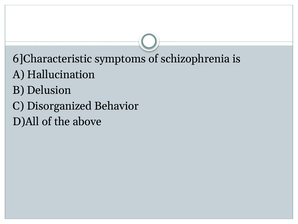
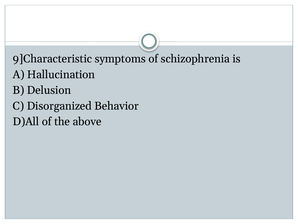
6]Characteristic: 6]Characteristic -> 9]Characteristic (52, 59)
